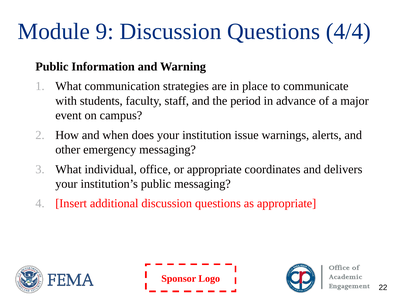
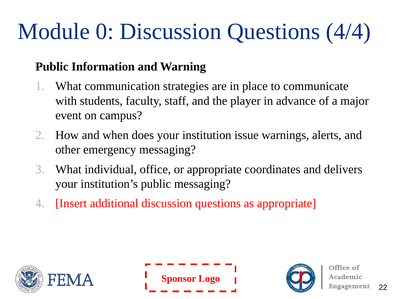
9: 9 -> 0 (105, 31)
period: period -> player (245, 101)
